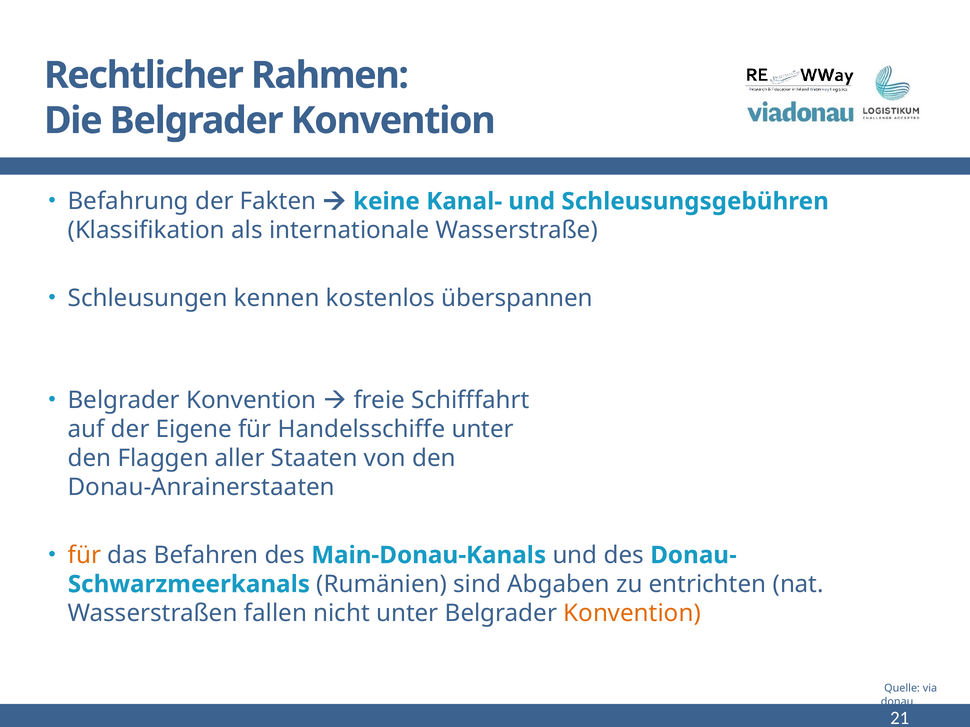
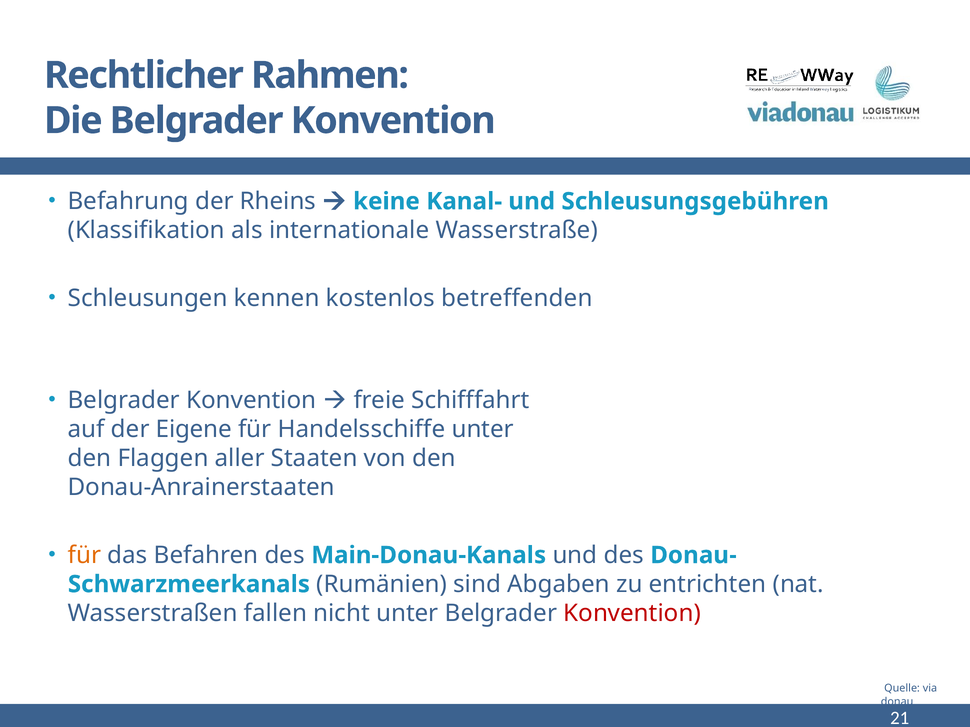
Fakten: Fakten -> Rheins (278, 202)
überspannen: überspannen -> betreffenden (517, 299)
Konvention colour: orange -> red (632, 614)
